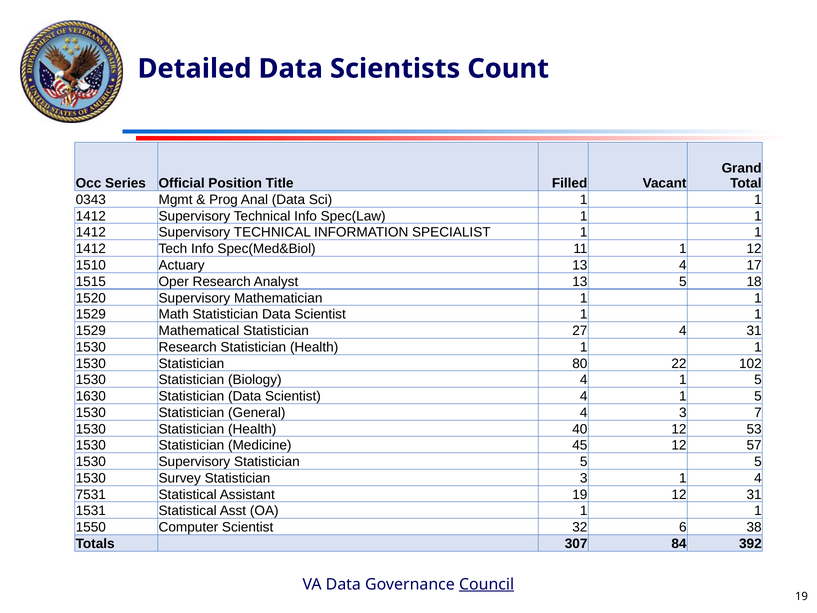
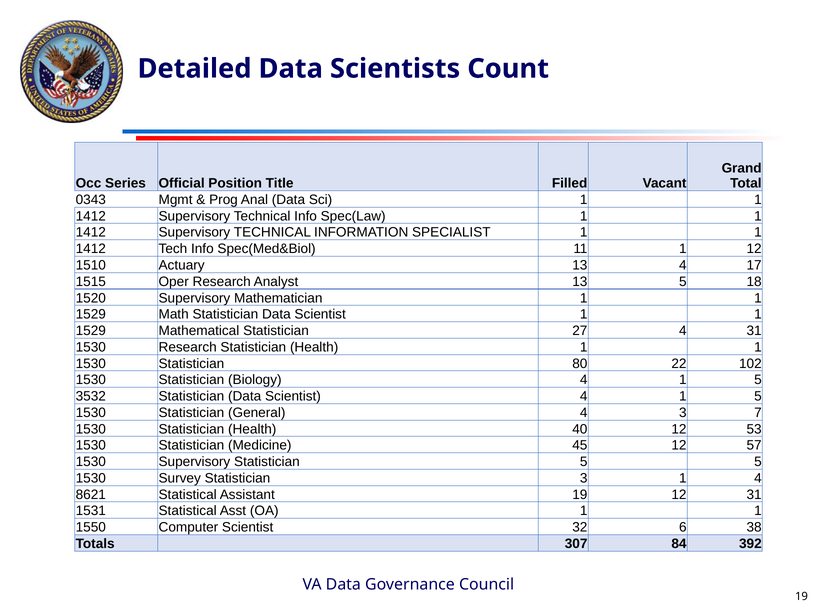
1630: 1630 -> 3532 (91, 396)
7531: 7531 -> 8621 (91, 494)
Council underline: present -> none (487, 584)
